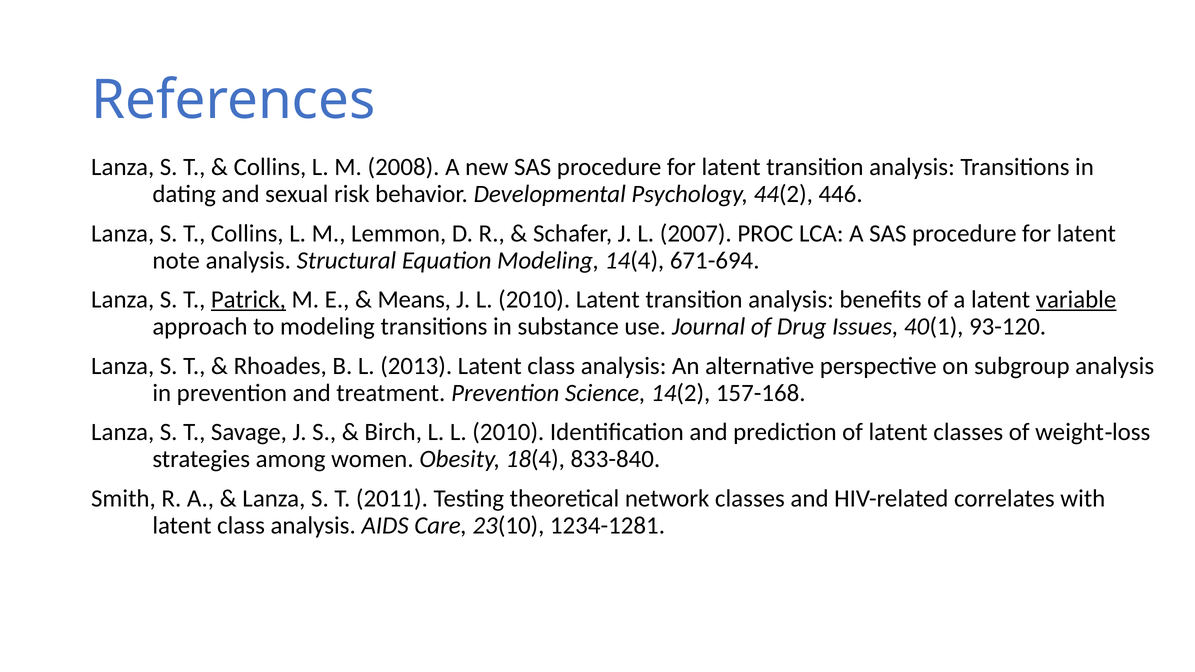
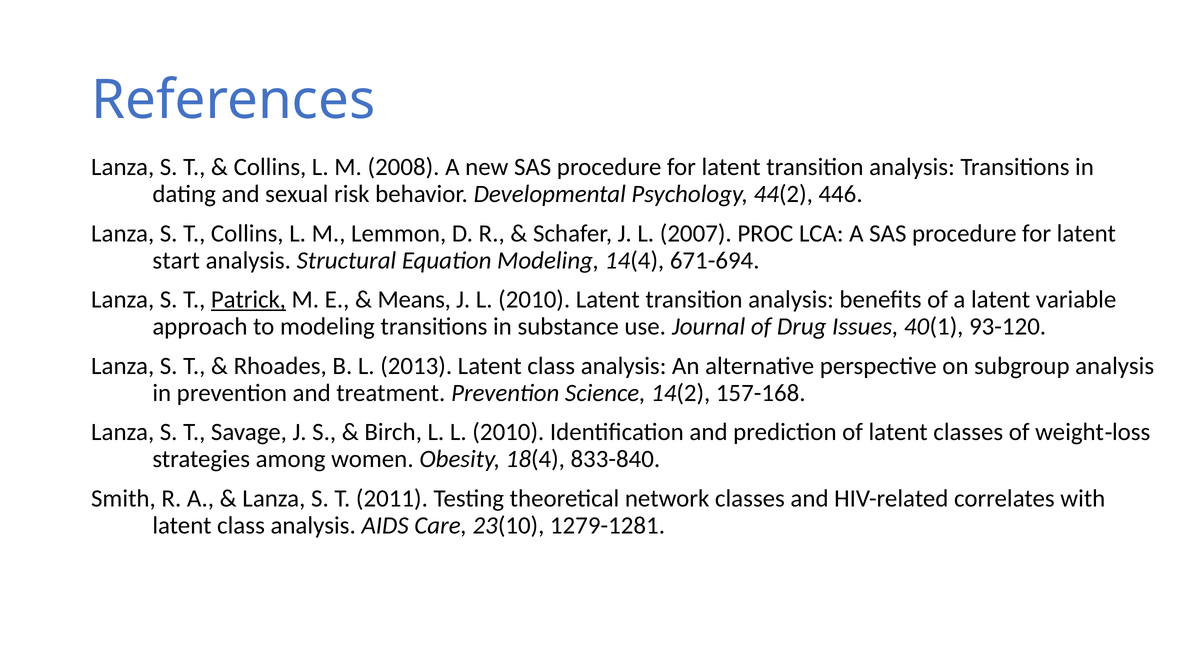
note: note -> start (176, 260)
variable underline: present -> none (1076, 300)
1234-1281: 1234-1281 -> 1279-1281 (607, 526)
